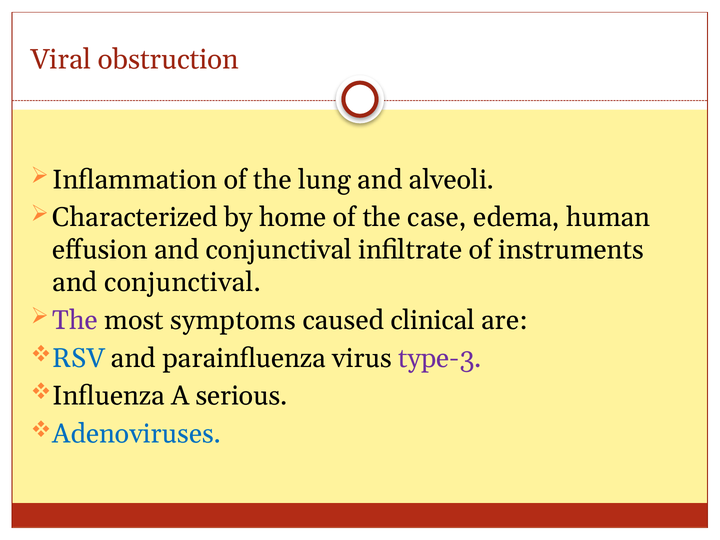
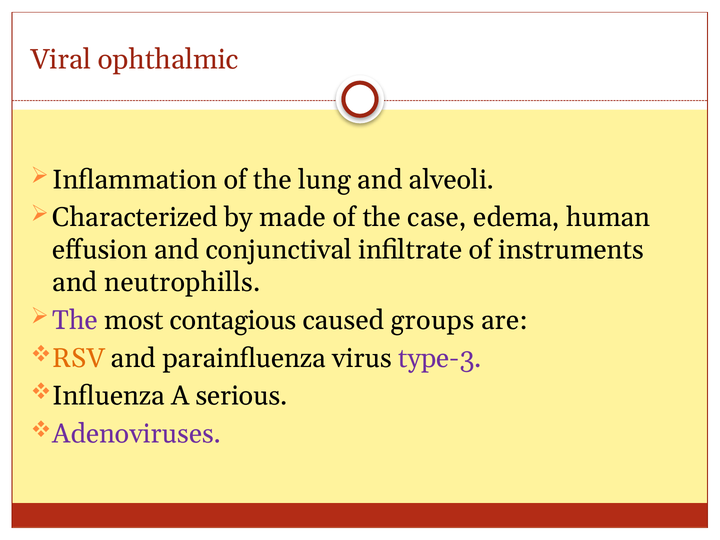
obstruction: obstruction -> ophthalmic (168, 59)
home: home -> made (293, 218)
conjunctival: conjunctival -> neutrophills (182, 282)
symptoms: symptoms -> contagious (233, 320)
clinical: clinical -> groups (433, 320)
RSV colour: blue -> orange (78, 358)
Adenoviruses colour: blue -> purple (137, 434)
